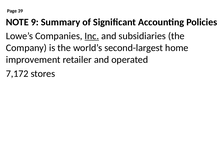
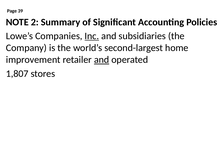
9: 9 -> 2 (35, 22)
and underline: none -> present (102, 60)
7,172: 7,172 -> 1,807 (17, 74)
